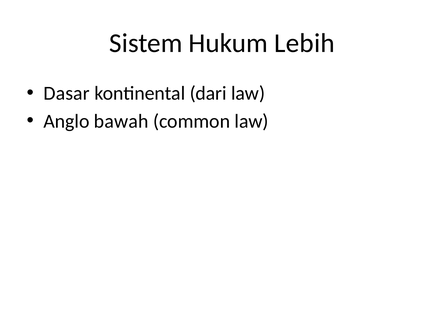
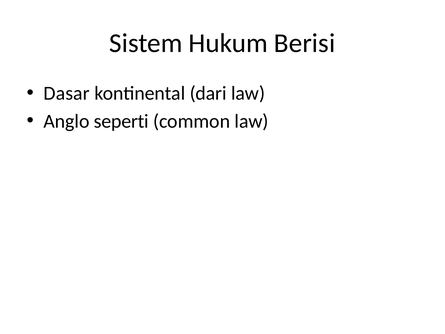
Lebih: Lebih -> Berisi (305, 43)
bawah: bawah -> seperti (121, 121)
